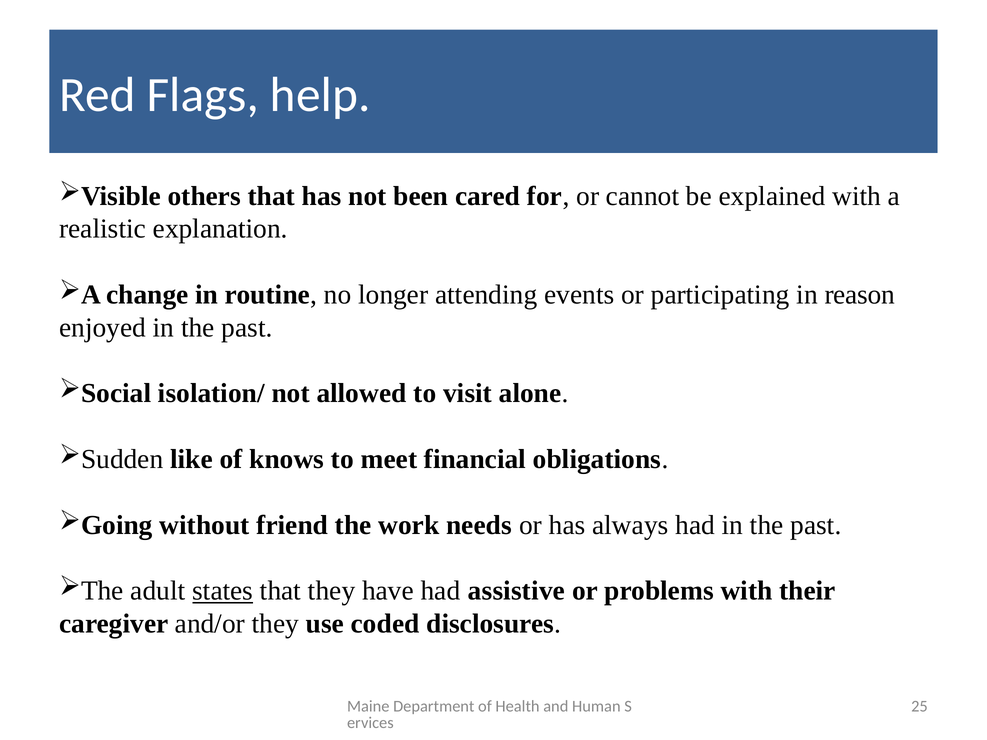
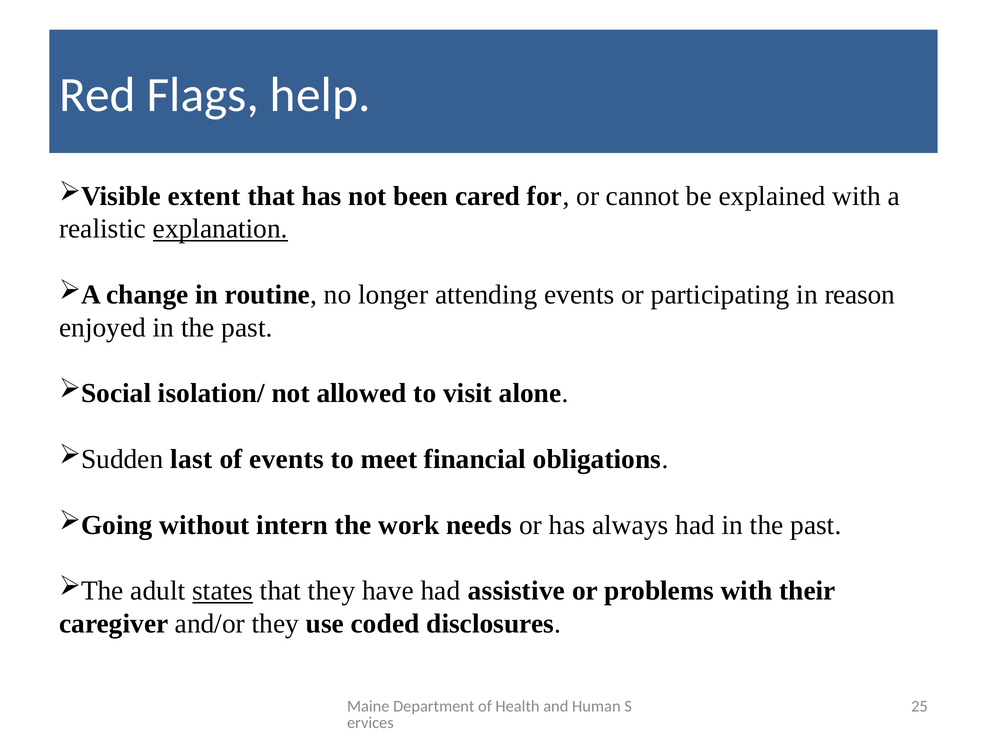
others: others -> extent (204, 196)
explanation underline: none -> present (220, 229)
like: like -> last (191, 459)
of knows: knows -> events (287, 459)
friend: friend -> intern (292, 525)
